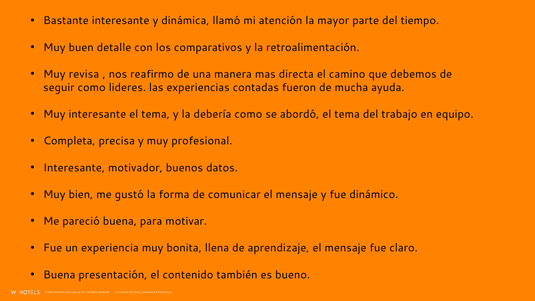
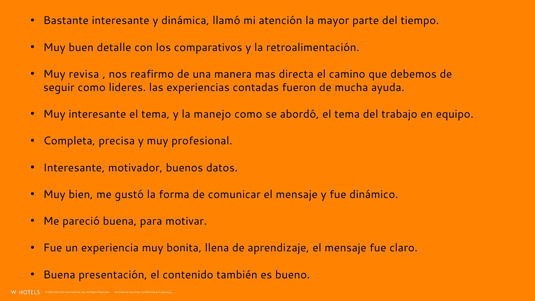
debería: debería -> manejo (212, 114)
